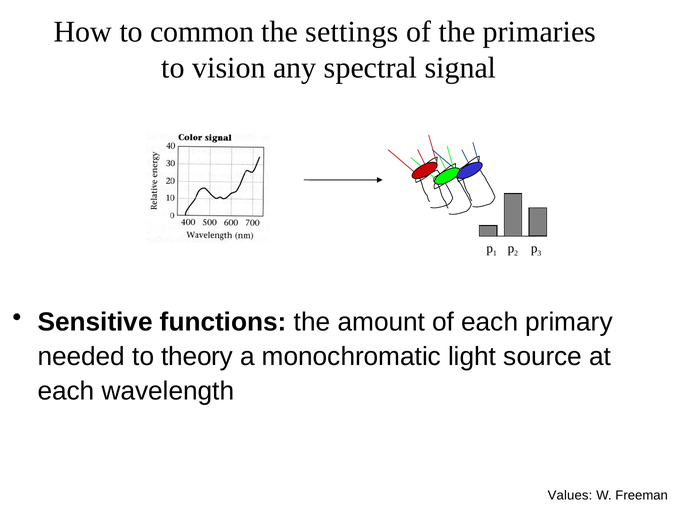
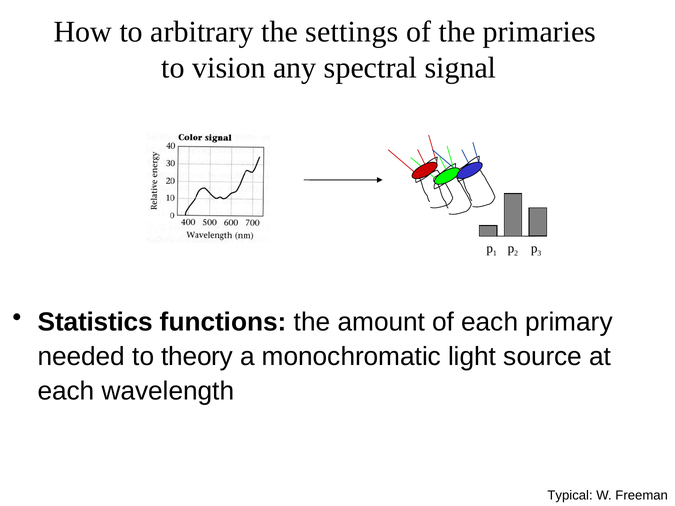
common: common -> arbitrary (202, 32)
Sensitive: Sensitive -> Statistics (95, 322)
Values: Values -> Typical (570, 496)
